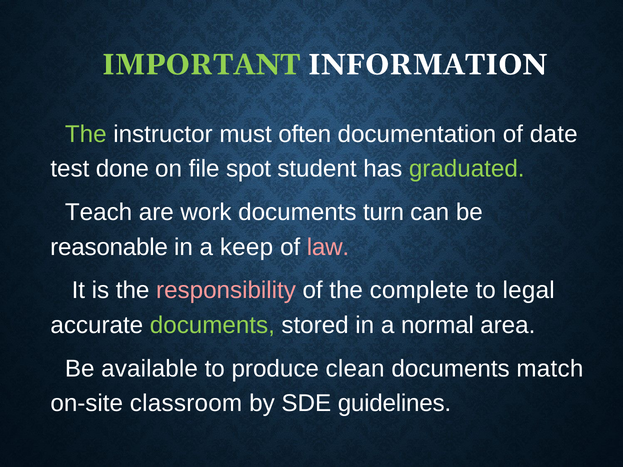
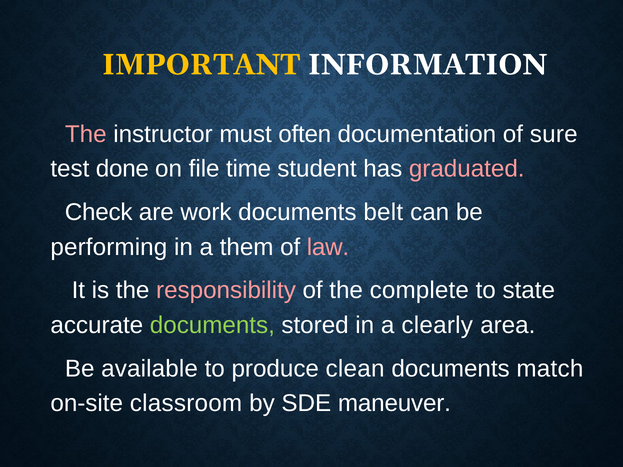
IMPORTANT colour: light green -> yellow (201, 65)
The colour: light green -> pink (86, 134)
date: date -> sure (554, 134)
spot: spot -> time (249, 169)
graduated colour: light green -> pink (467, 169)
Teach: Teach -> Check (99, 212)
turn: turn -> belt (383, 212)
reasonable: reasonable -> performing (109, 247)
keep: keep -> them (247, 247)
legal: legal -> state (529, 291)
normal: normal -> clearly (437, 325)
guidelines: guidelines -> maneuver (394, 404)
